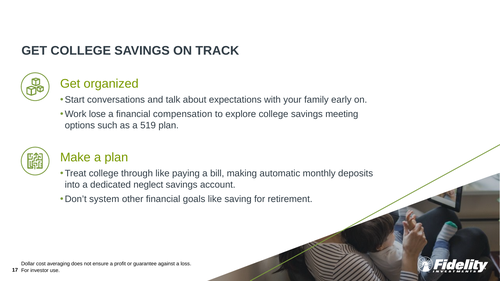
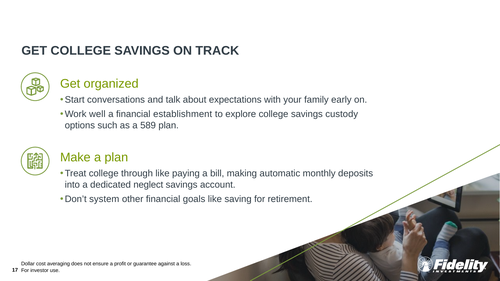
lose: lose -> well (97, 114)
compensation: compensation -> establishment (183, 114)
meeting: meeting -> custody (342, 114)
519: 519 -> 589 (148, 126)
